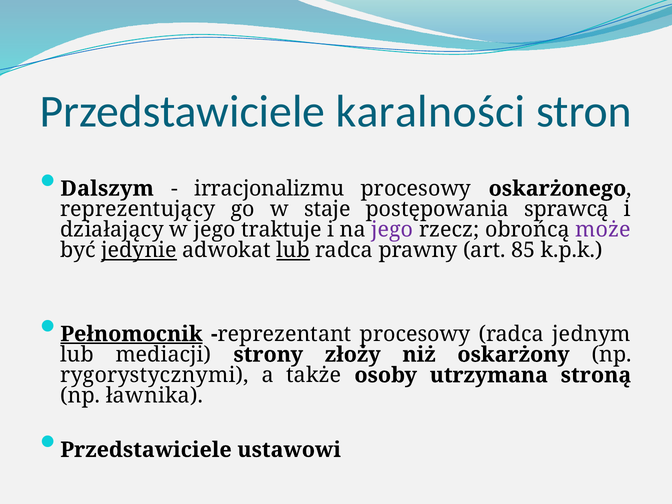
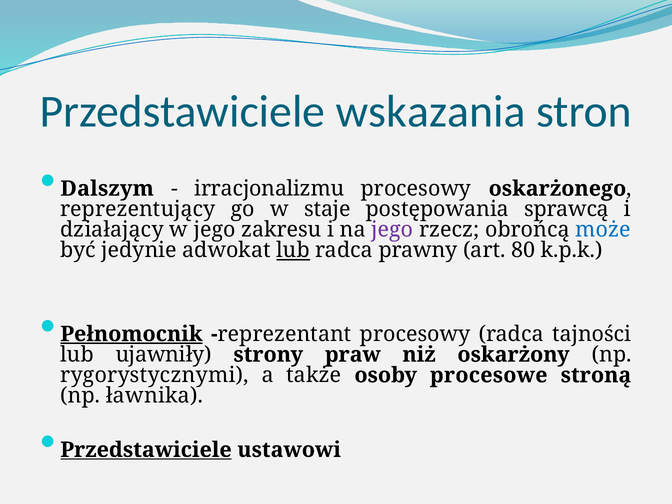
karalności: karalności -> wskazania (431, 111)
traktuje: traktuje -> zakresu (281, 230)
może colour: purple -> blue (603, 230)
jedynie underline: present -> none (139, 250)
85: 85 -> 80 (523, 250)
jednym: jednym -> tajności (592, 334)
mediacji: mediacji -> ujawniły (164, 355)
złoży: złoży -> praw (353, 355)
utrzymana: utrzymana -> procesowe (489, 375)
Przedstawiciele underline: none -> present (146, 450)
